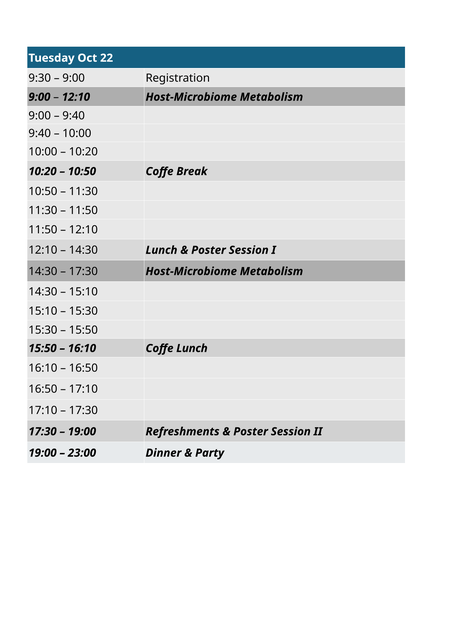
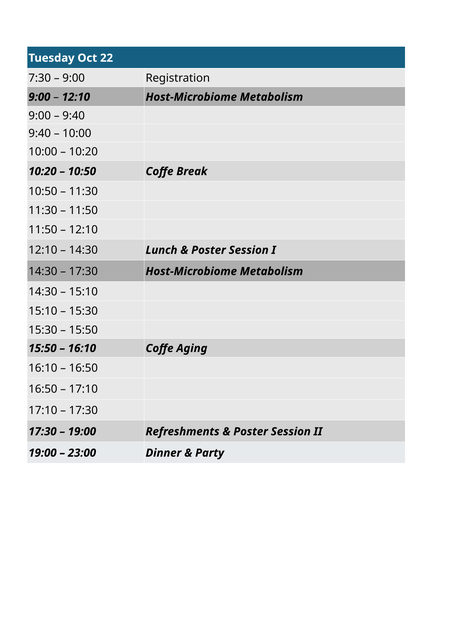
9:30: 9:30 -> 7:30 (40, 78)
Coffe Lunch: Lunch -> Aging (192, 348)
